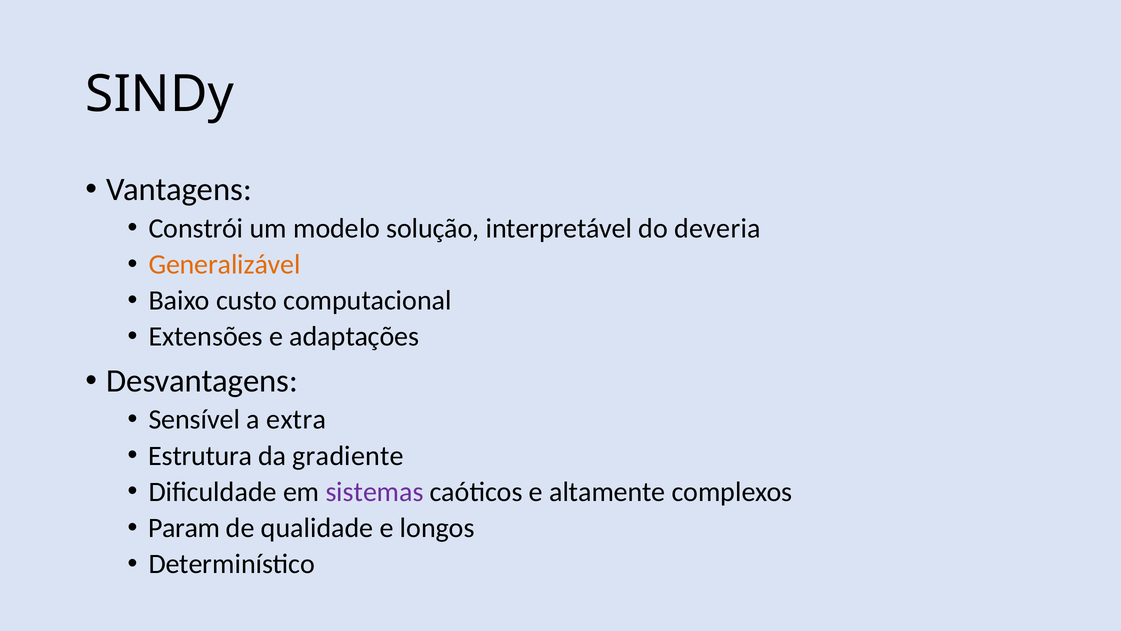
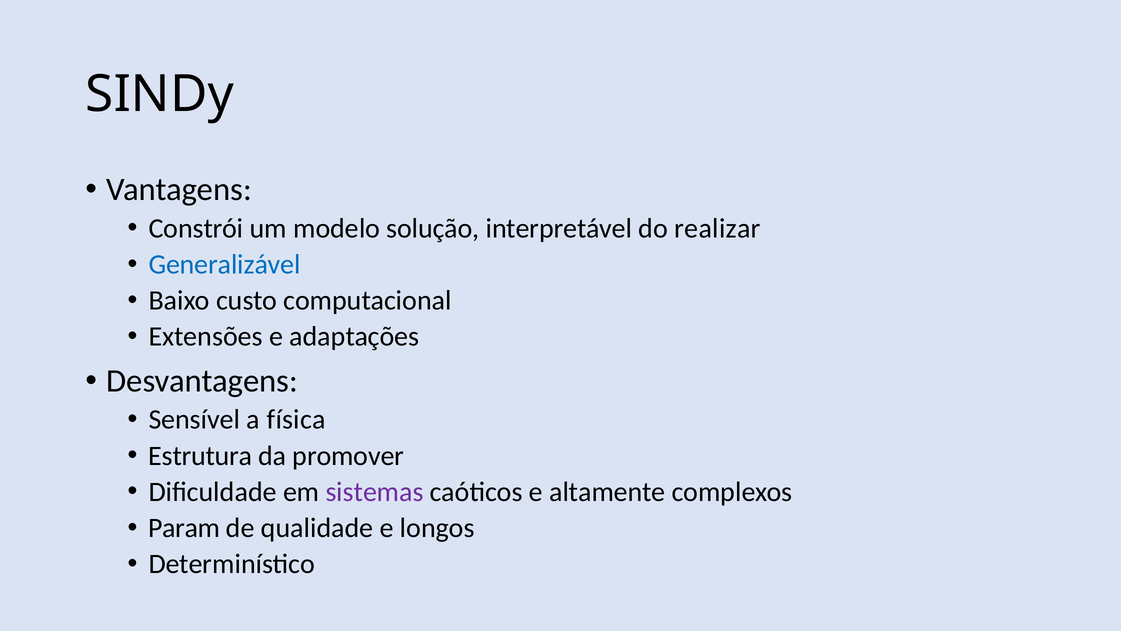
deveria: deveria -> realizar (717, 228)
Generalizável colour: orange -> blue (225, 264)
extra: extra -> física (296, 419)
gradiente: gradiente -> promover (348, 455)
